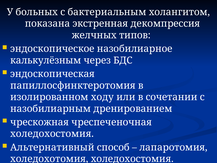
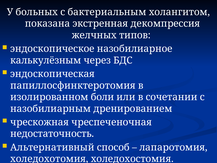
ходу: ходу -> боли (102, 97)
холедохостомия: холедохостомия -> недостаточность (52, 134)
